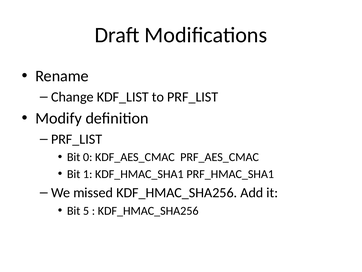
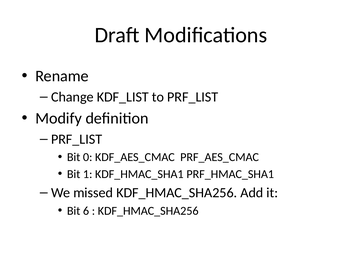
5: 5 -> 6 (86, 210)
